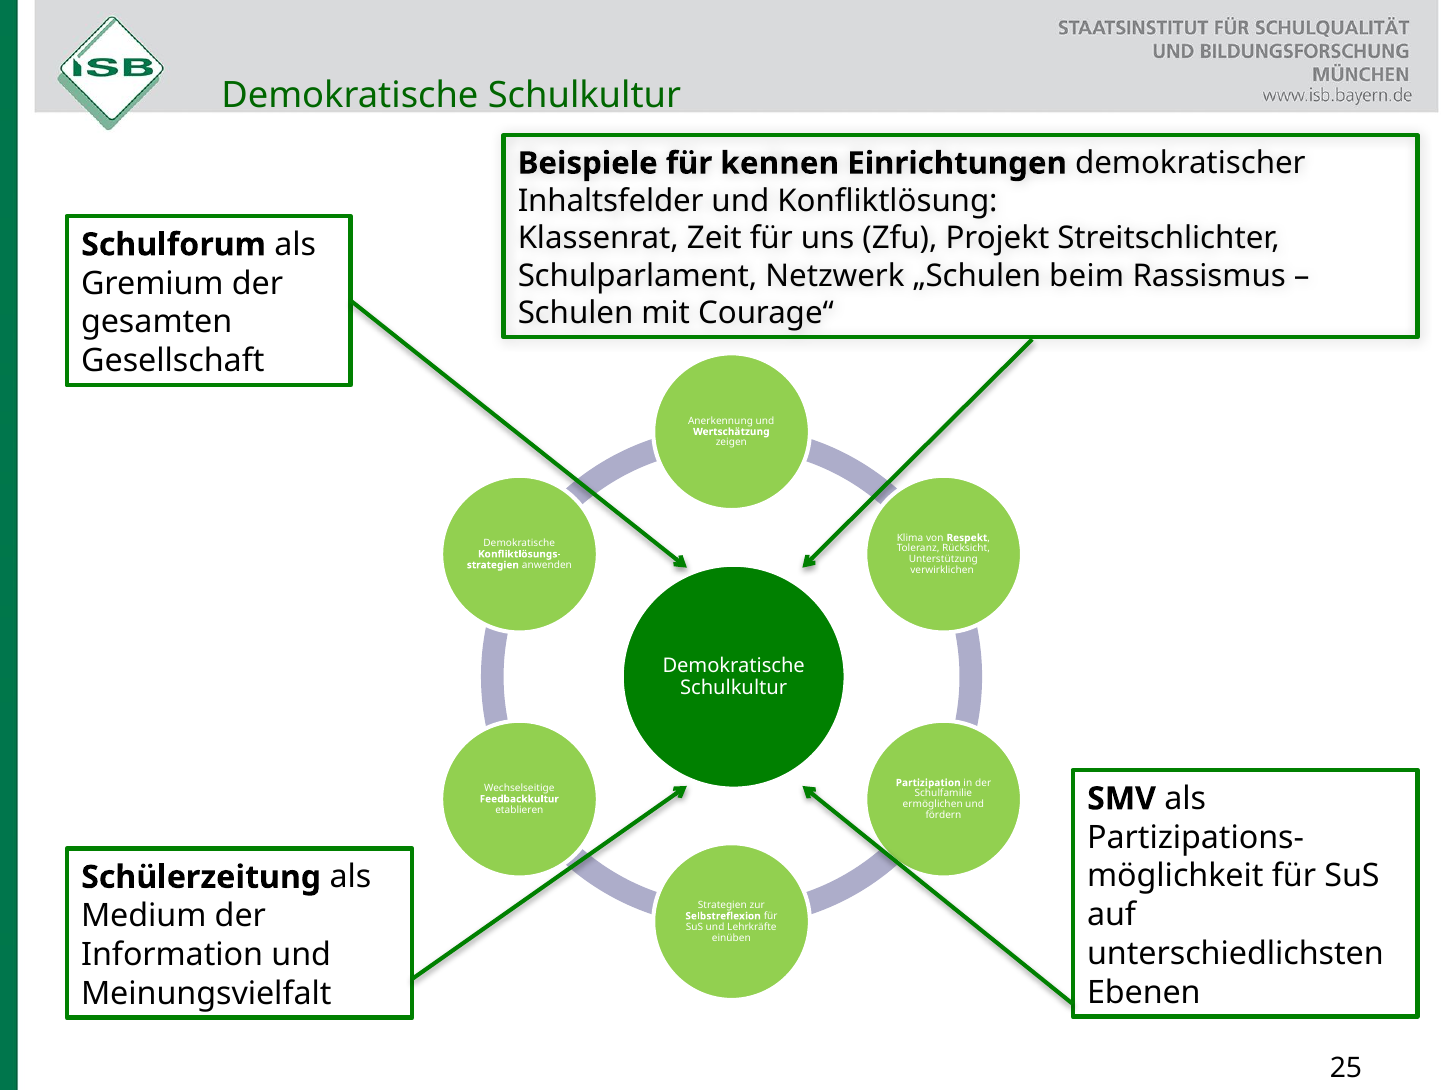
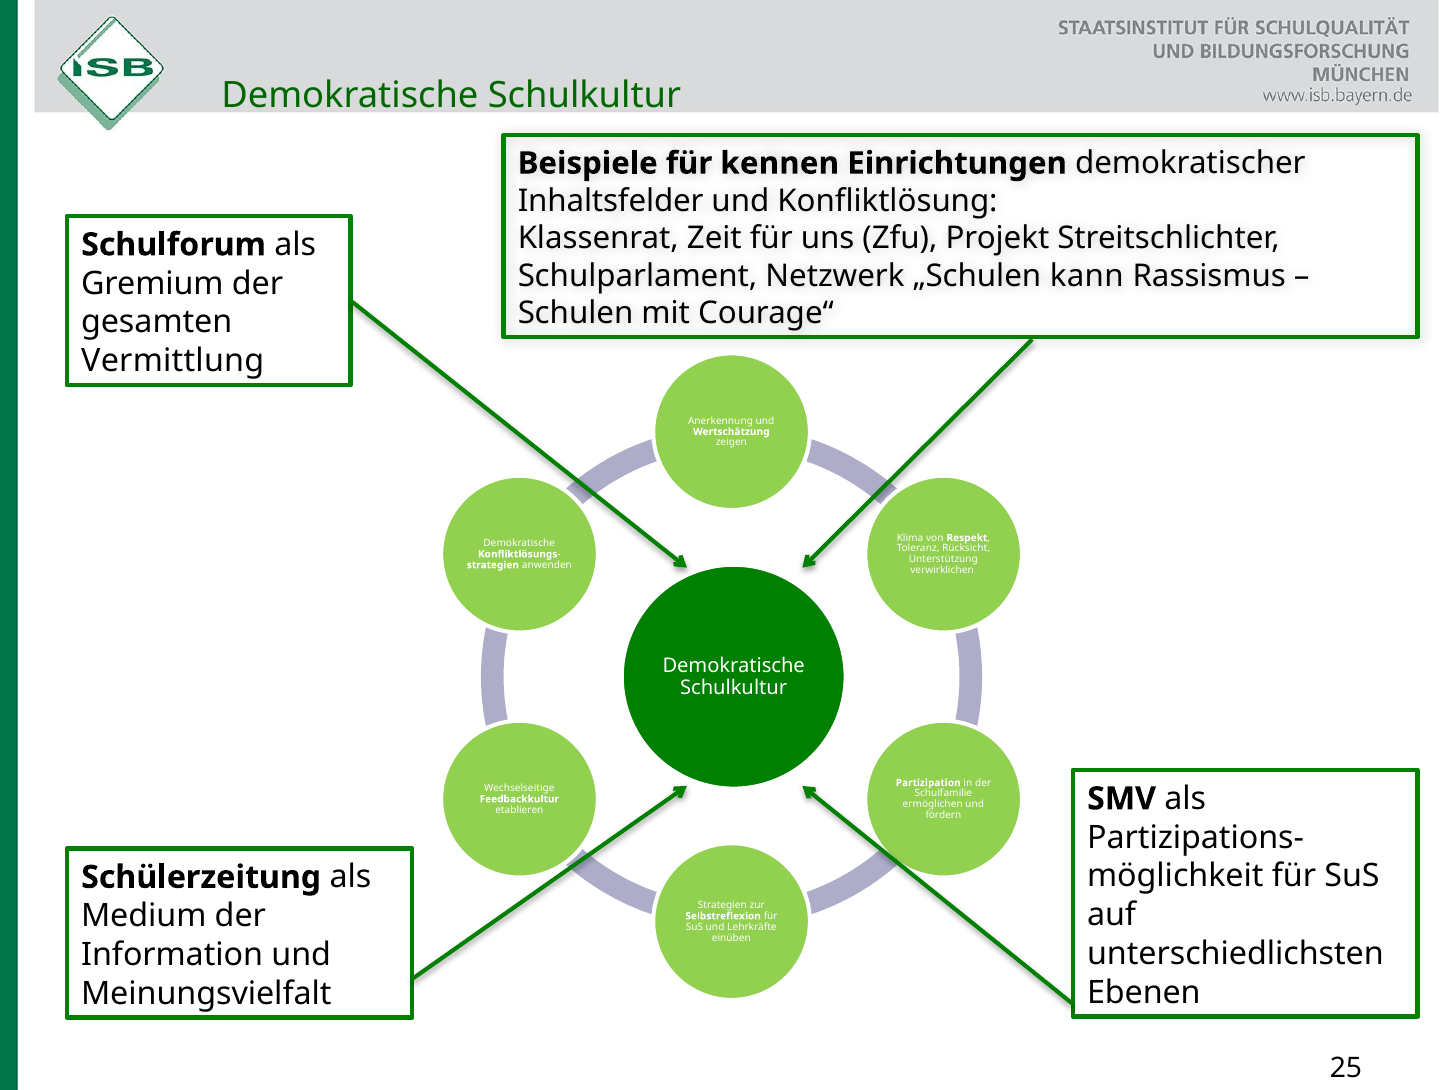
beim: beim -> kann (1087, 276)
Gesellschaft: Gesellschaft -> Vermittlung (173, 361)
